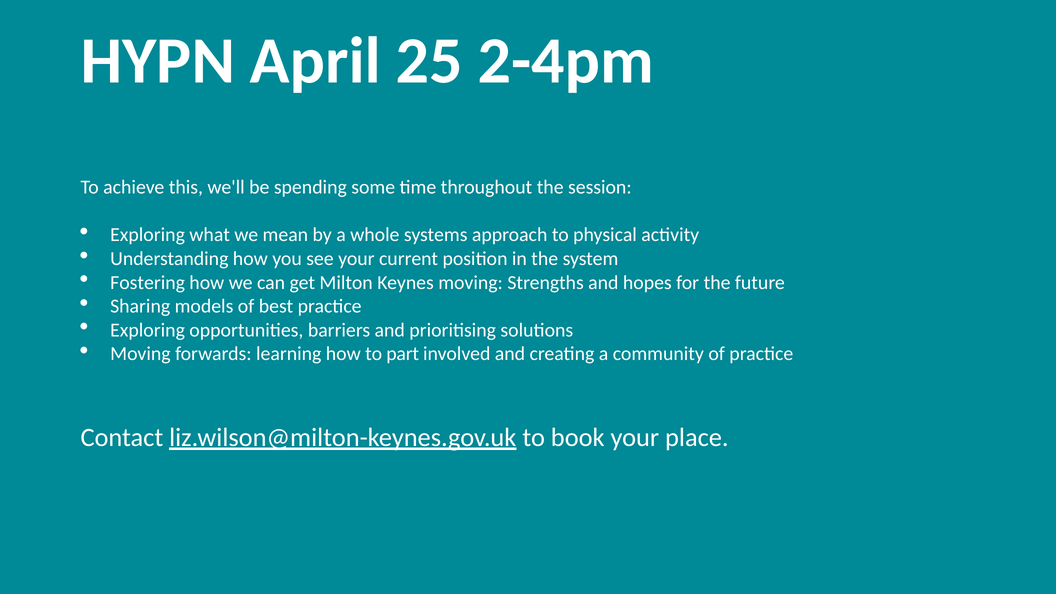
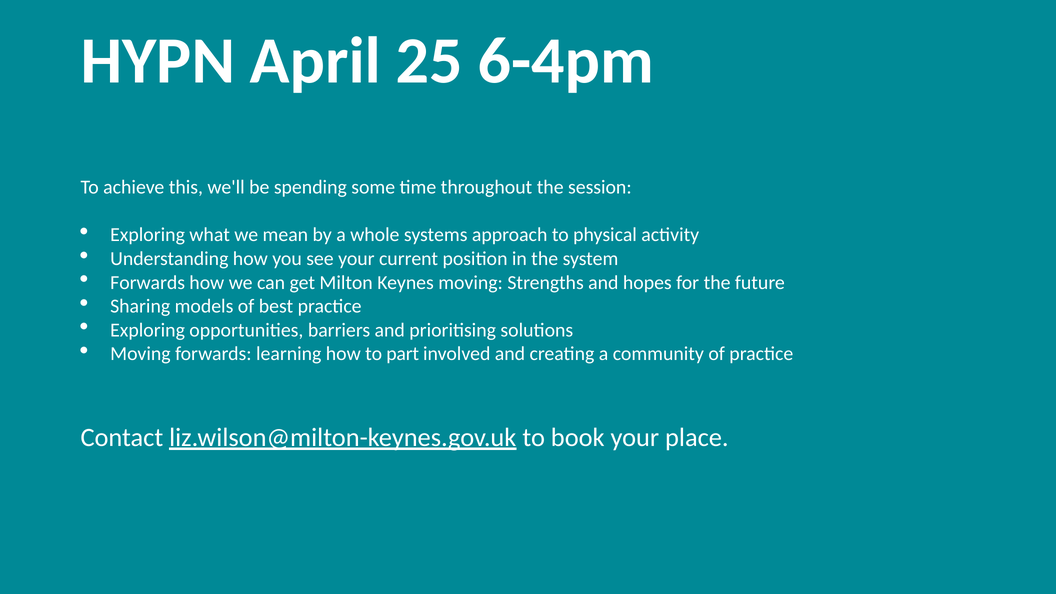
2-4pm: 2-4pm -> 6-4pm (566, 61)
Fostering: Fostering -> Forwards (148, 282)
